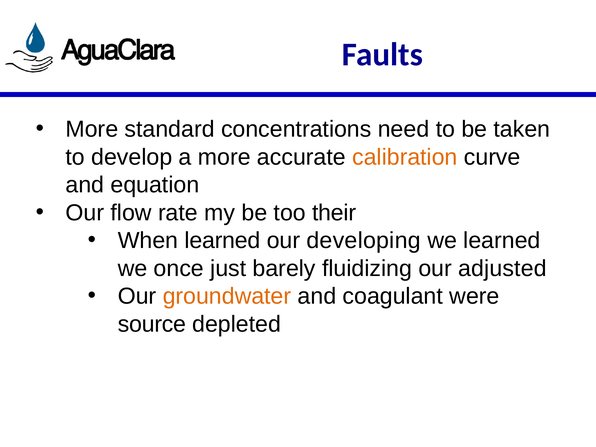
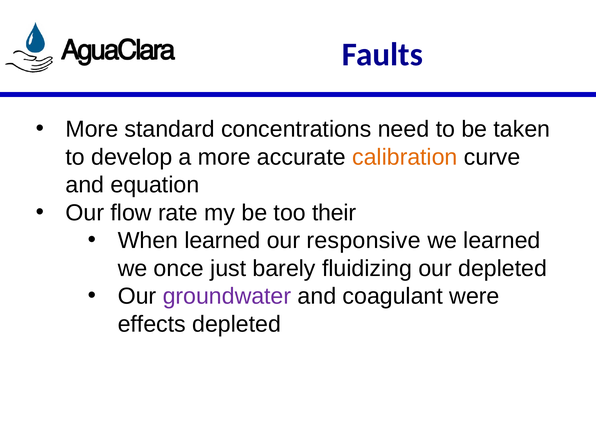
developing: developing -> responsive (364, 241)
our adjusted: adjusted -> depleted (503, 268)
groundwater colour: orange -> purple (227, 296)
source: source -> effects (152, 324)
